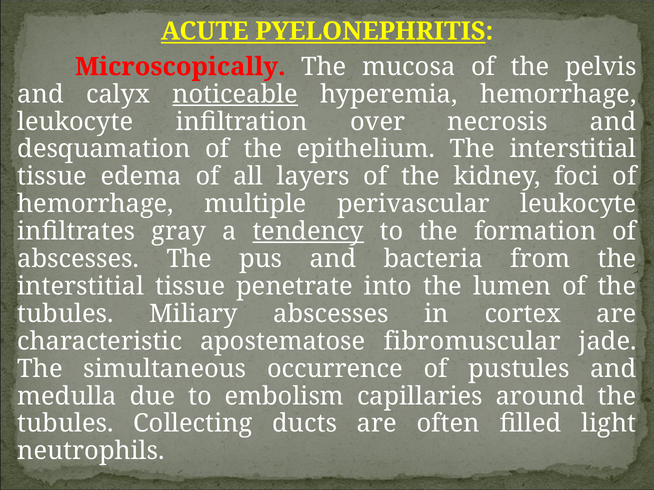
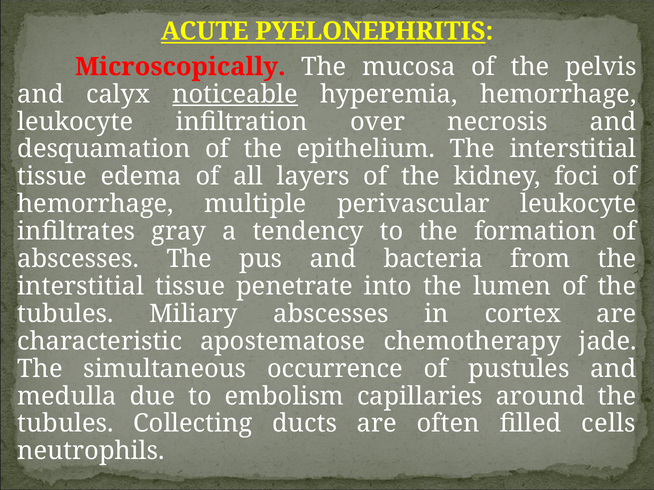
tendency underline: present -> none (308, 232)
fibromuscular: fibromuscular -> chemotherapy (472, 342)
light: light -> cells (609, 424)
